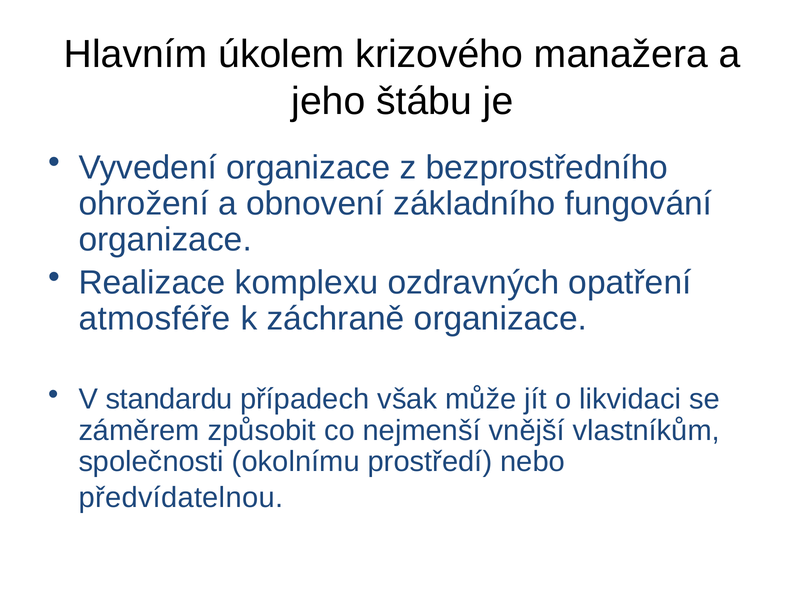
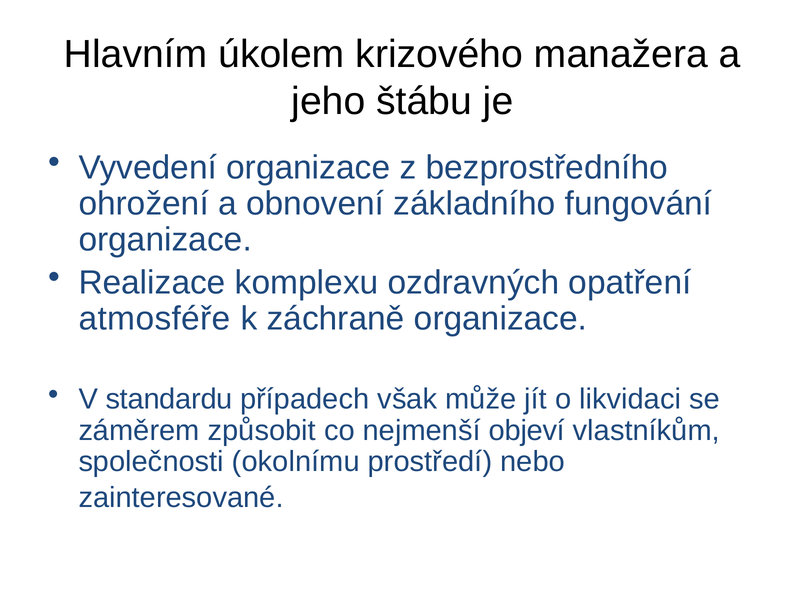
vnější: vnější -> objeví (527, 430)
předvídatelnou: předvídatelnou -> zainteresované (181, 497)
